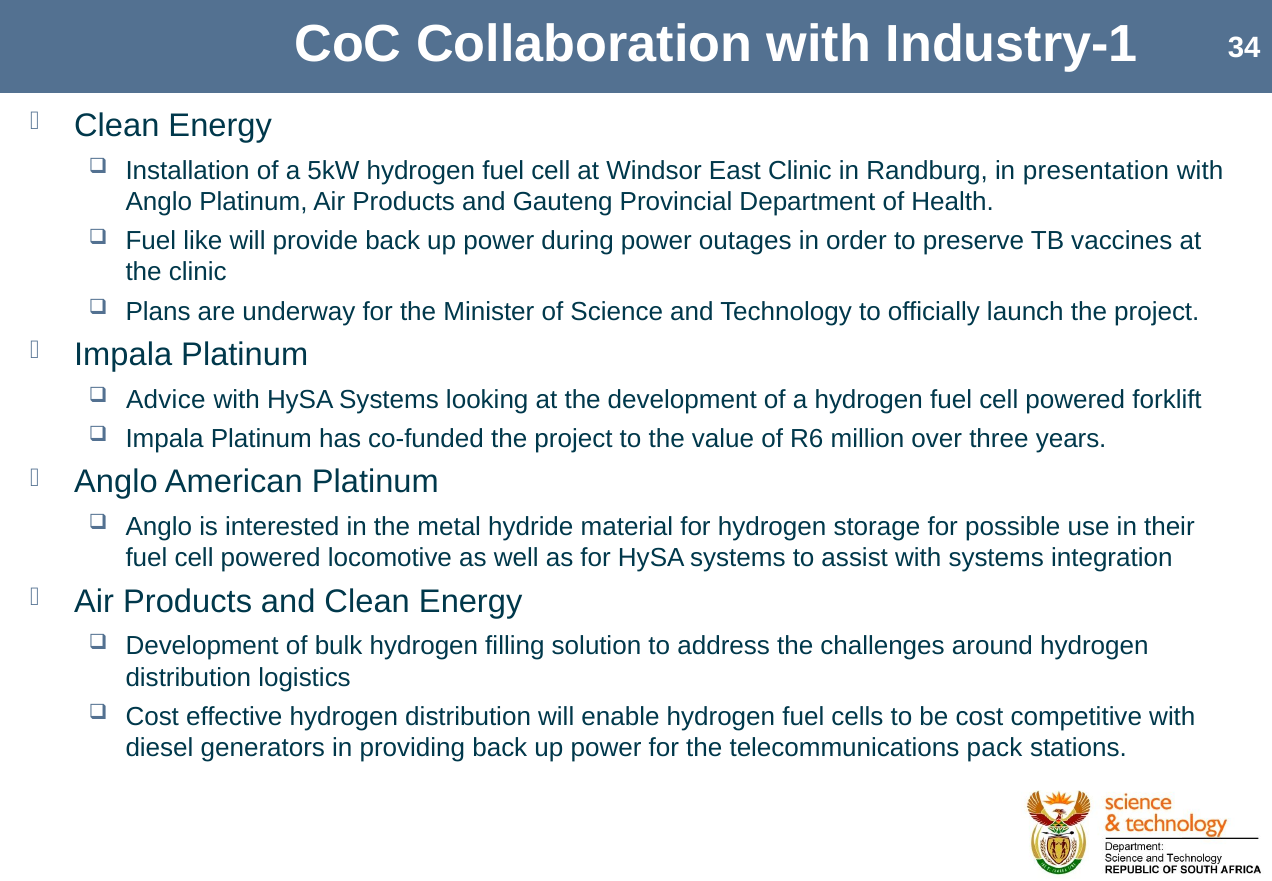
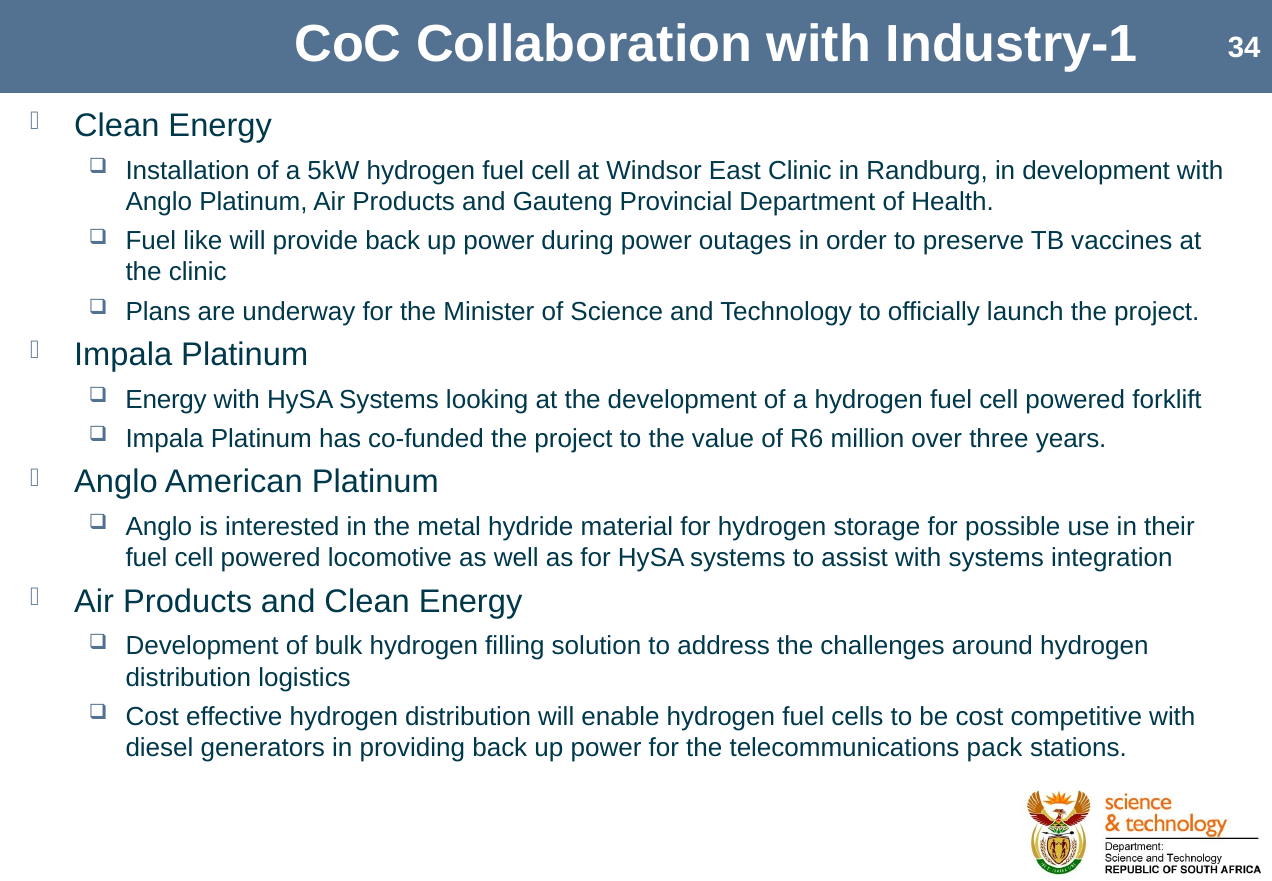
in presentation: presentation -> development (1096, 170)
Advice: Advice -> Energy (166, 399)
